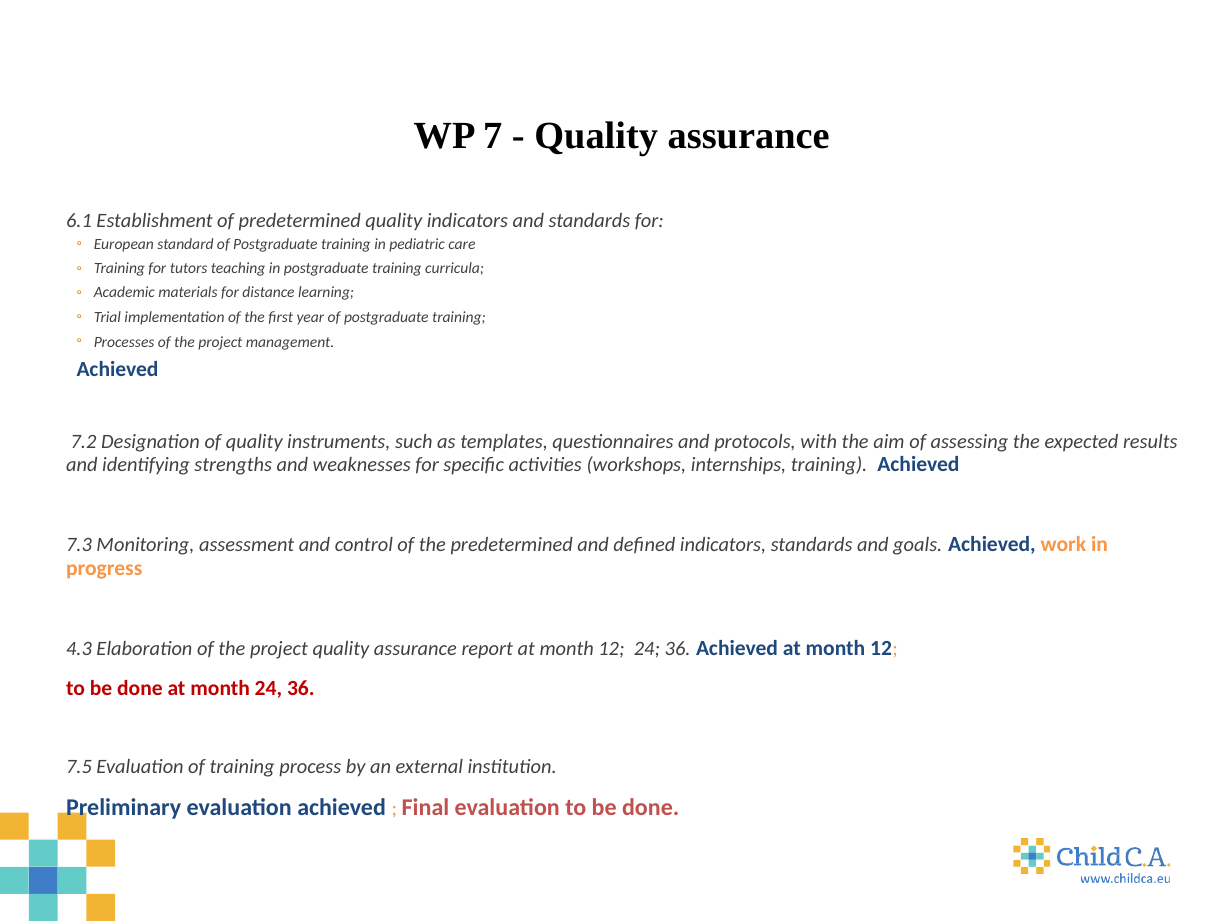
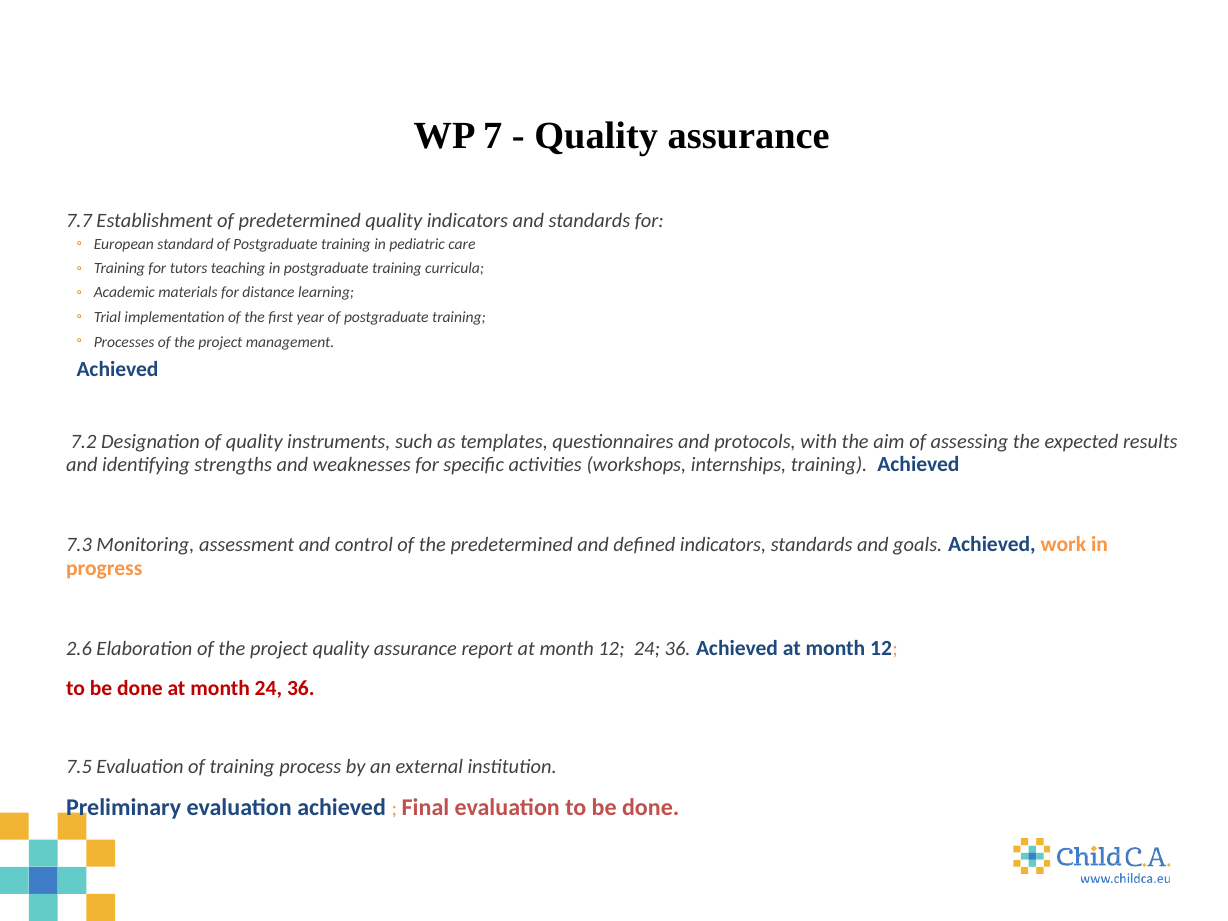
6.1: 6.1 -> 7.7 (79, 220)
4.3: 4.3 -> 2.6 (79, 649)
